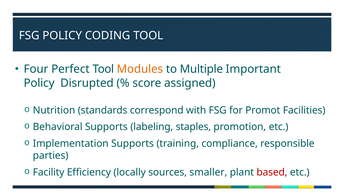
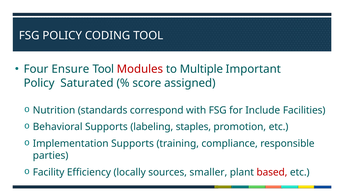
Perfect: Perfect -> Ensure (70, 69)
Modules colour: orange -> red (140, 69)
Disrupted: Disrupted -> Saturated (87, 83)
Promot: Promot -> Include (263, 110)
